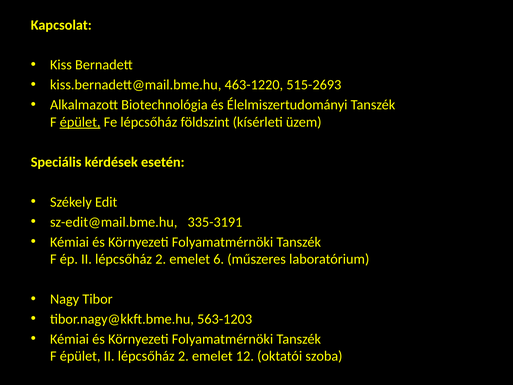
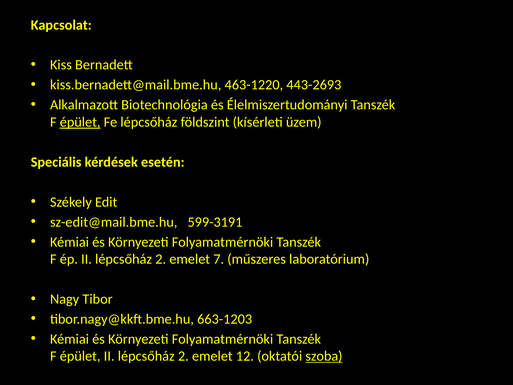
515-2693: 515-2693 -> 443-2693 (314, 85)
335-3191: 335-3191 -> 599-3191 (215, 222)
6: 6 -> 7 (219, 259)
563-1203: 563-1203 -> 663-1203 (225, 319)
szoba underline: none -> present (324, 356)
